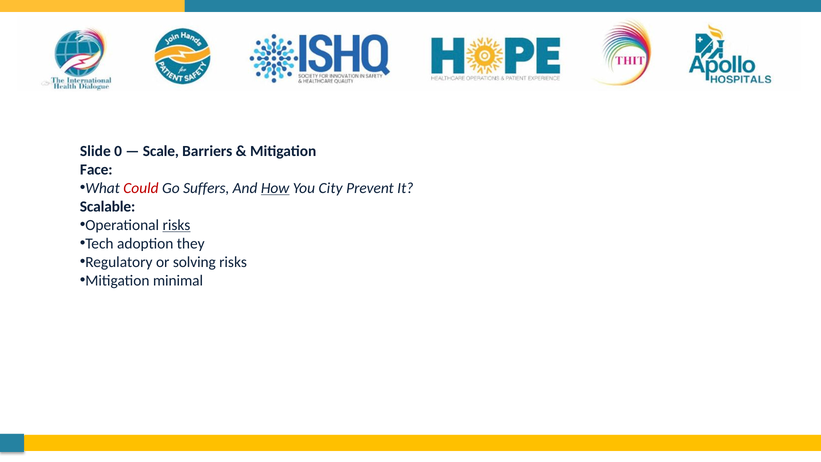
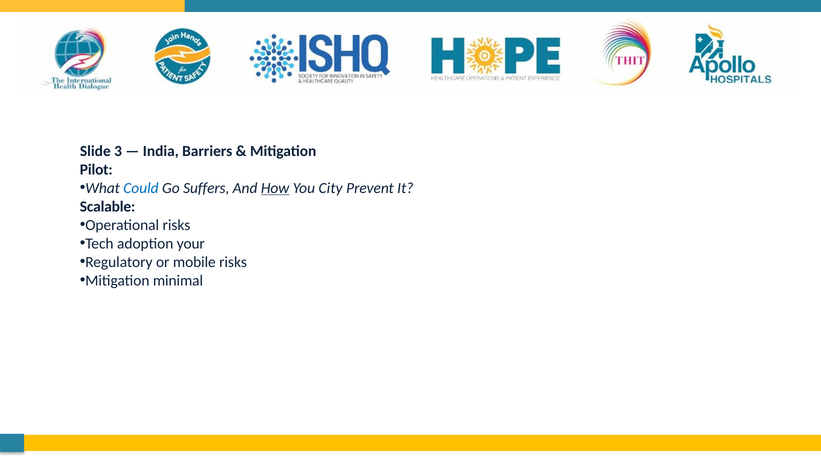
0: 0 -> 3 (118, 151)
Scale: Scale -> India (161, 151)
Face: Face -> Pilot (96, 170)
Could colour: red -> blue (141, 188)
risks underline: present -> none (176, 225)
they: they -> your (191, 243)
solving: solving -> mobile (194, 262)
